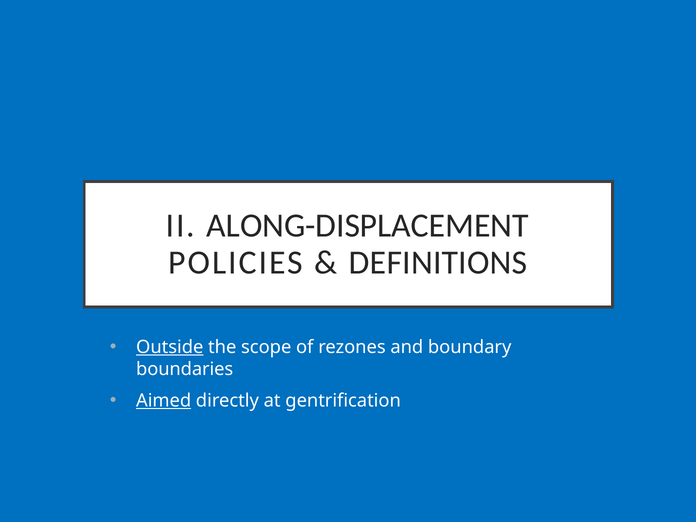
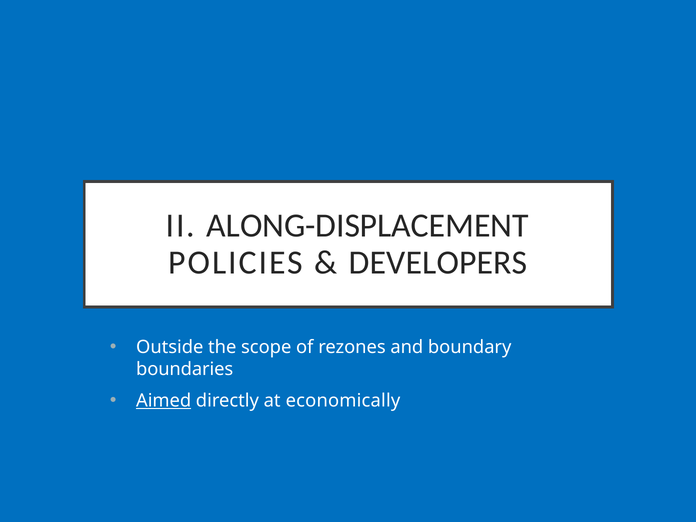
DEFINITIONS: DEFINITIONS -> DEVELOPERS (438, 262)
Outside underline: present -> none (170, 347)
gentrification: gentrification -> economically (343, 401)
